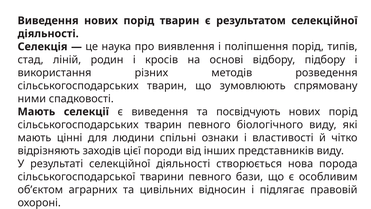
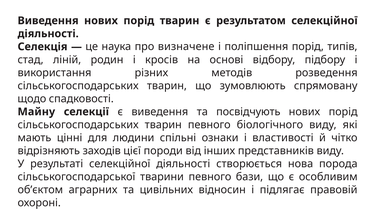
виявлення: виявлення -> визначене (186, 47)
ними: ними -> щодо (32, 99)
Мають: Мають -> Майну (36, 112)
